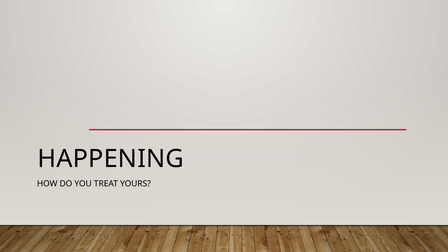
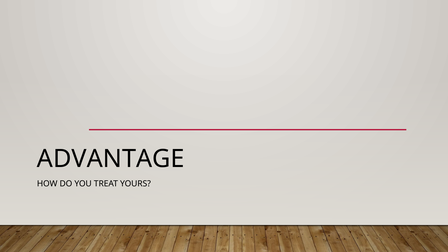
HAPPENING: HAPPENING -> ADVANTAGE (111, 159)
